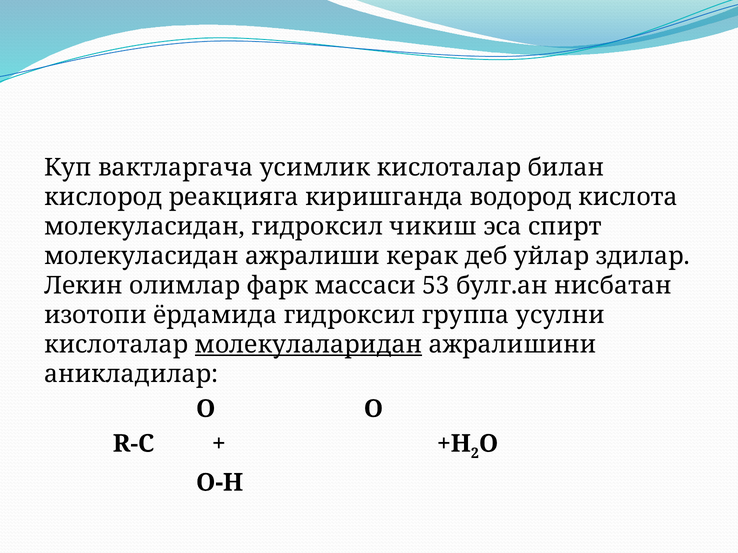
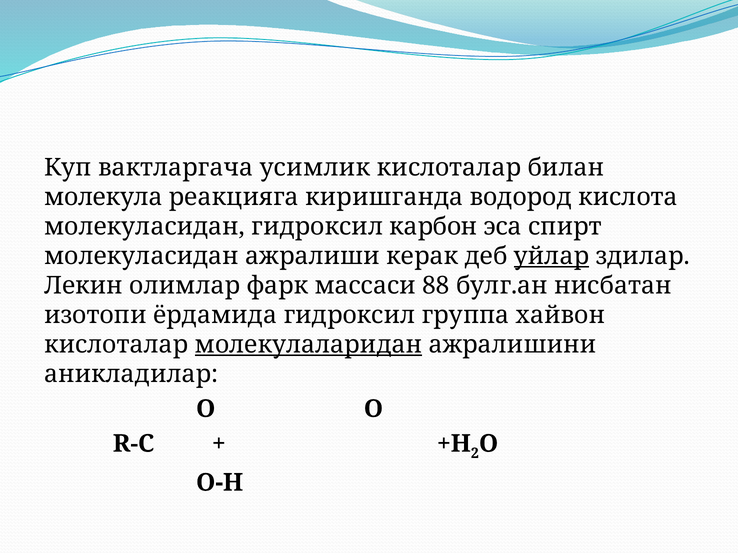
кислород: кислород -> молекула (103, 197)
чикиш: чикиш -> карбон (433, 227)
уйлар underline: none -> present (552, 256)
53: 53 -> 88 (436, 286)
усулни: усулни -> хайвон (560, 315)
